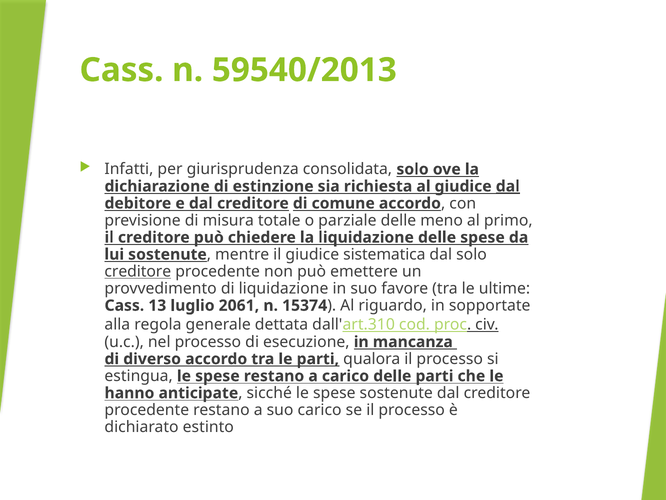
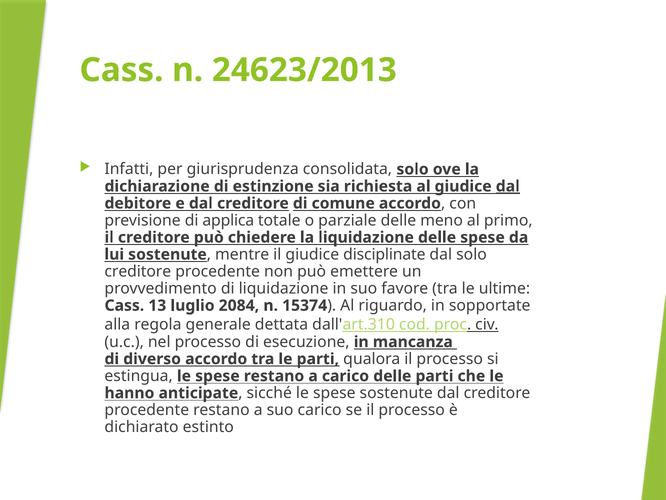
59540/2013: 59540/2013 -> 24623/2013 (304, 70)
misura: misura -> applica (228, 220)
sistematica: sistematica -> disciplinate (384, 254)
creditore underline: present -> none (138, 271)
2061: 2061 -> 2084 (239, 305)
